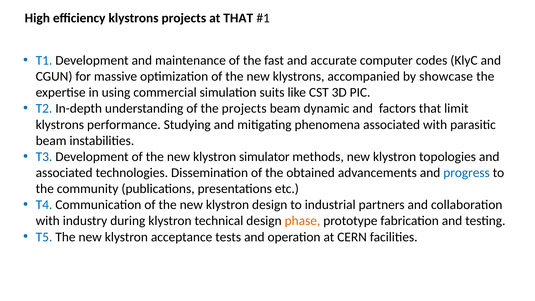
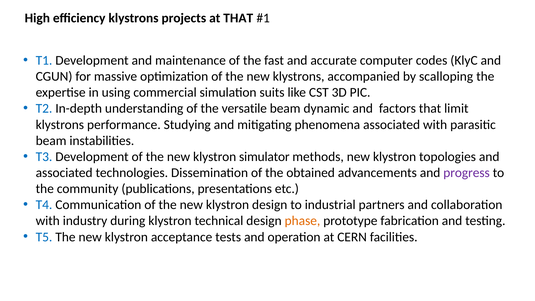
showcase: showcase -> scalloping (446, 76)
the projects: projects -> versatile (244, 109)
progress colour: blue -> purple (467, 173)
